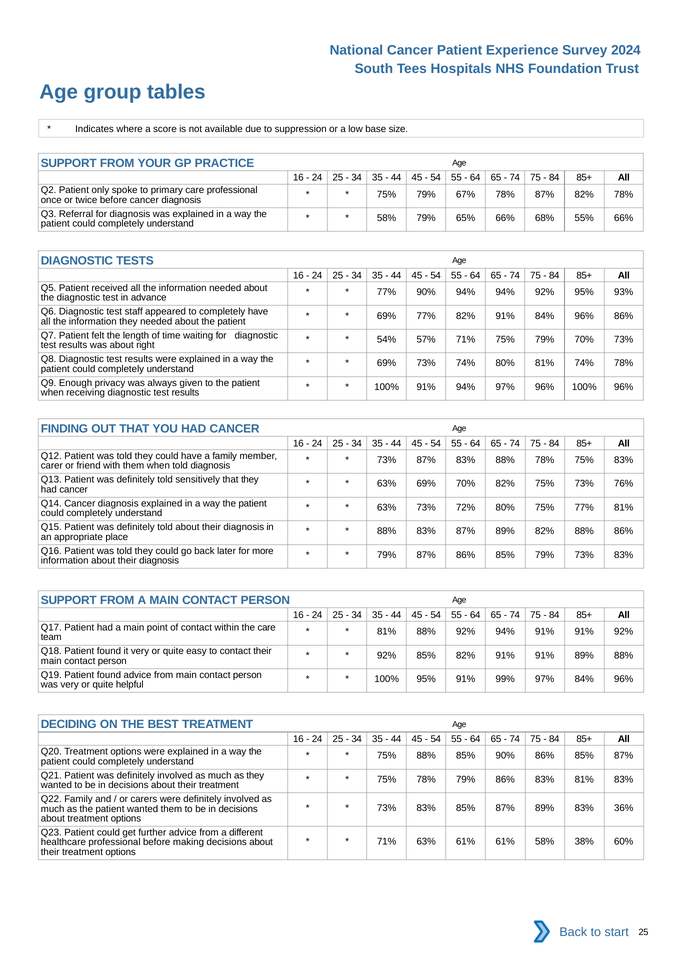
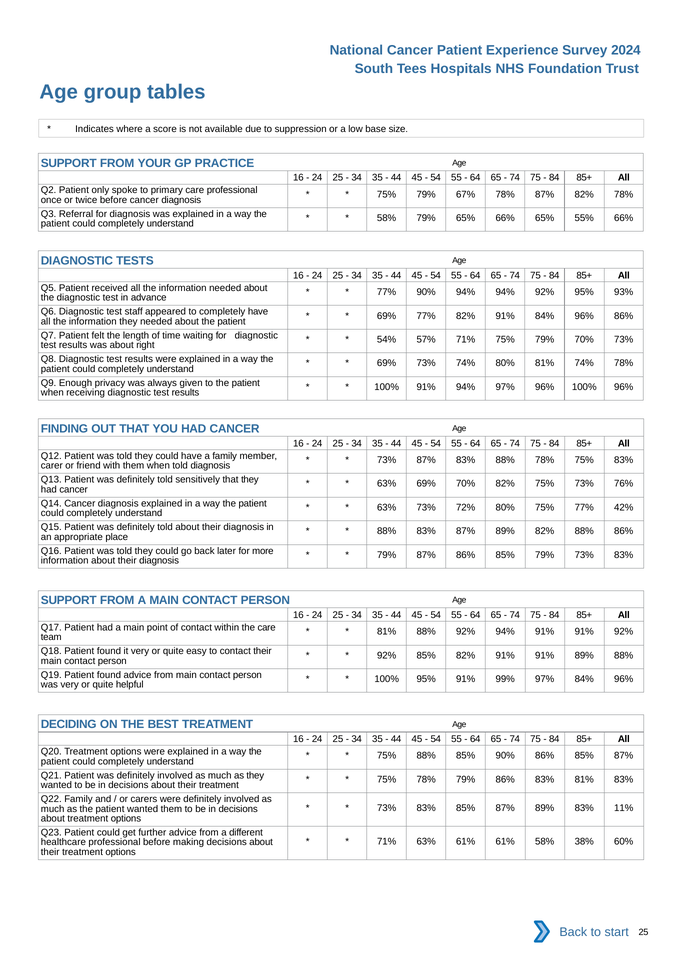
66% 68%: 68% -> 65% (545, 218)
77% 81%: 81% -> 42% (624, 507)
36%: 36% -> 11% (624, 807)
